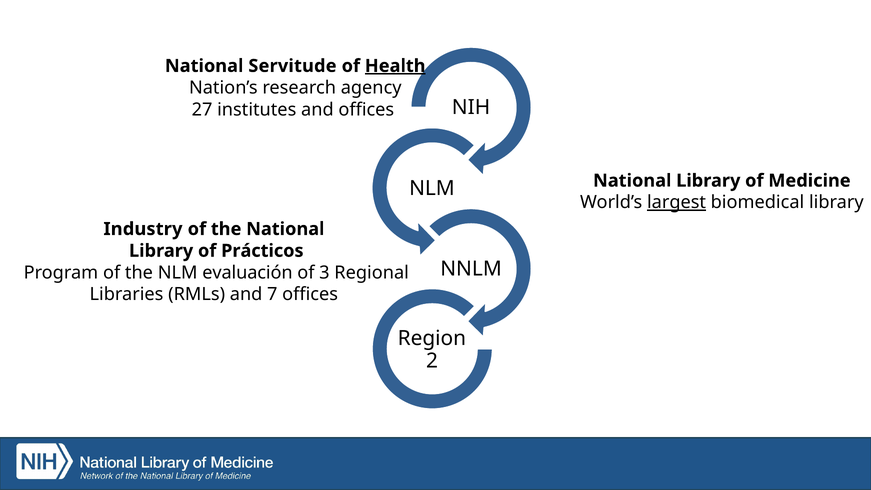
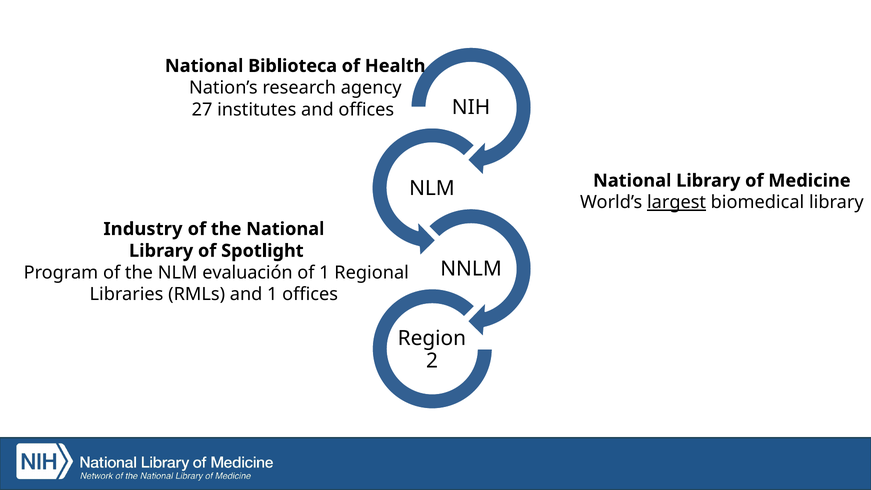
Servitude: Servitude -> Biblioteca (293, 66)
Health underline: present -> none (395, 66)
Prácticos: Prácticos -> Spotlight (262, 251)
of 3: 3 -> 1 (324, 273)
and 7: 7 -> 1 (272, 294)
